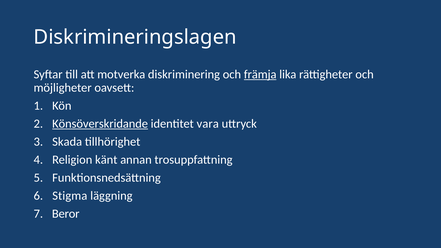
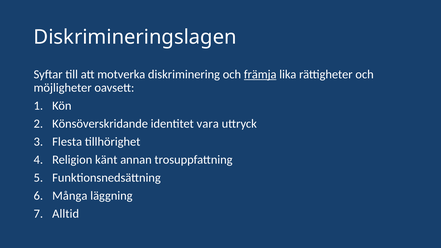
Könsöverskridande underline: present -> none (100, 124)
Skada: Skada -> Flesta (67, 142)
Stigma: Stigma -> Många (70, 196)
Beror: Beror -> Alltid (66, 214)
